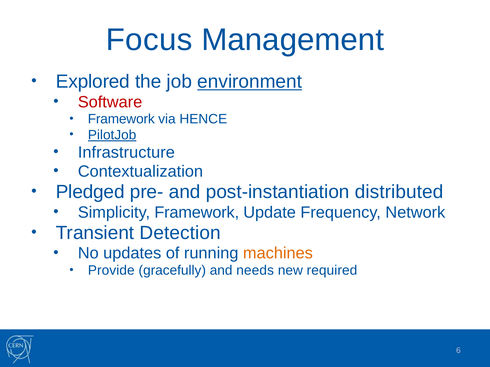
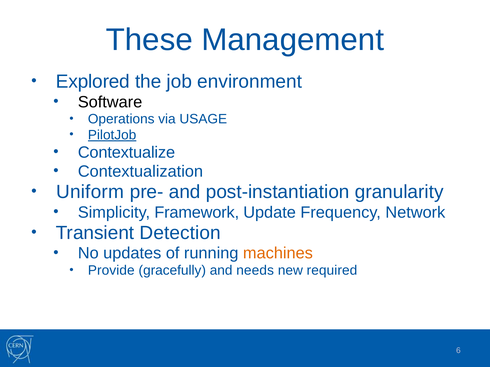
Focus: Focus -> These (149, 40)
environment underline: present -> none (250, 82)
Software colour: red -> black (110, 102)
Framework: Framework -> Operations (121, 119)
HENCE: HENCE -> USAGE (203, 119)
Infrastructure: Infrastructure -> Contextualize (126, 153)
Pledged: Pledged -> Uniform (90, 192)
distributed: distributed -> granularity (399, 192)
